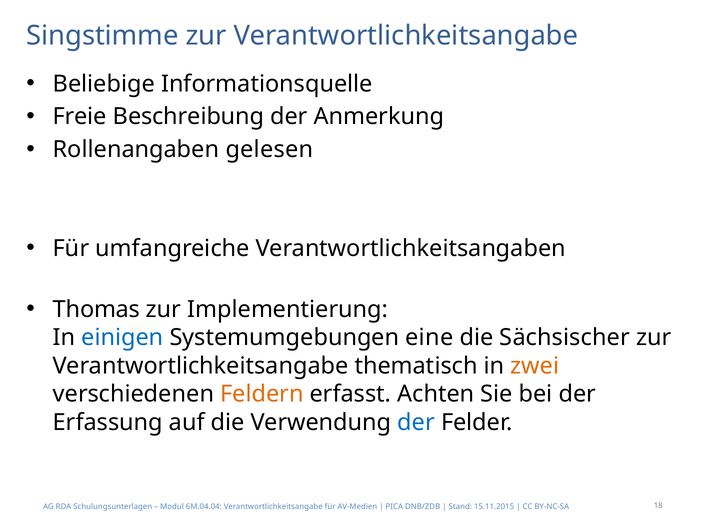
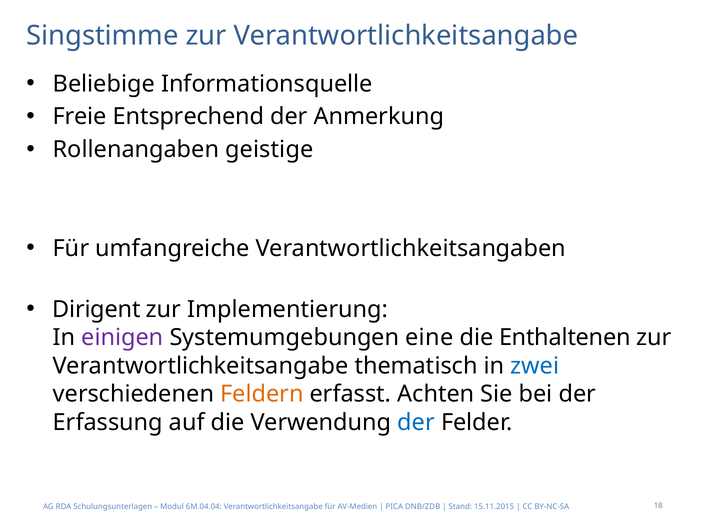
Beschreibung: Beschreibung -> Entsprechend (189, 117)
gelesen: gelesen -> geistige (269, 150)
Thomas: Thomas -> Dirigent (96, 309)
einigen colour: blue -> purple (122, 338)
Sächsischer: Sächsischer -> Enthaltenen (565, 338)
zwei colour: orange -> blue (535, 366)
